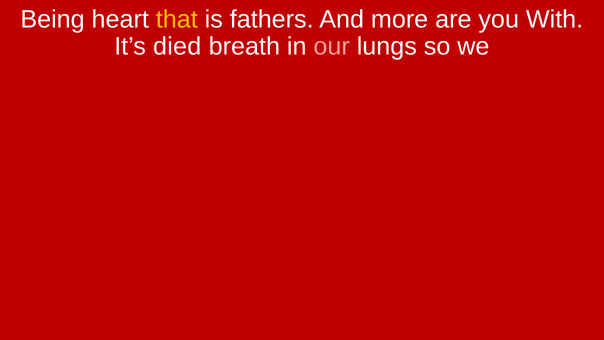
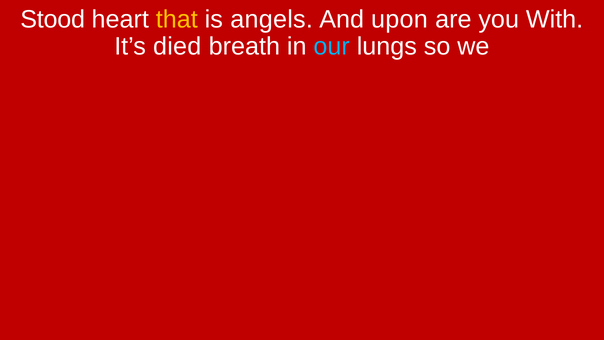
Being: Being -> Stood (53, 19)
fathers: fathers -> angels (272, 19)
more: more -> upon (399, 19)
our colour: pink -> light blue (332, 46)
